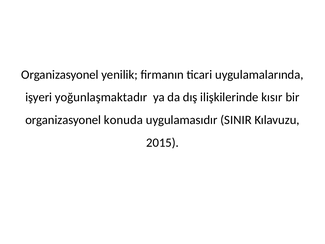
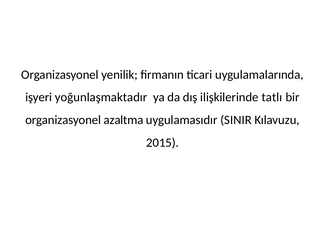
kısır: kısır -> tatlı (272, 97)
konuda: konuda -> azaltma (124, 120)
